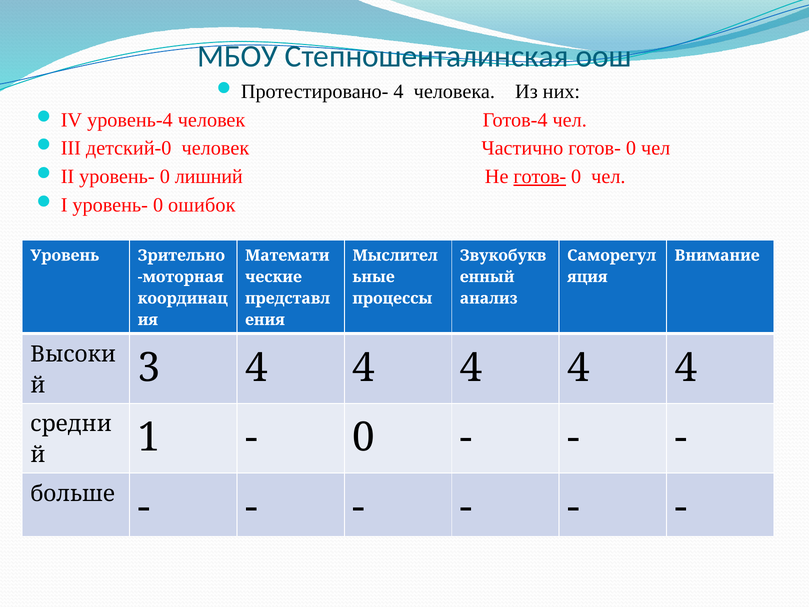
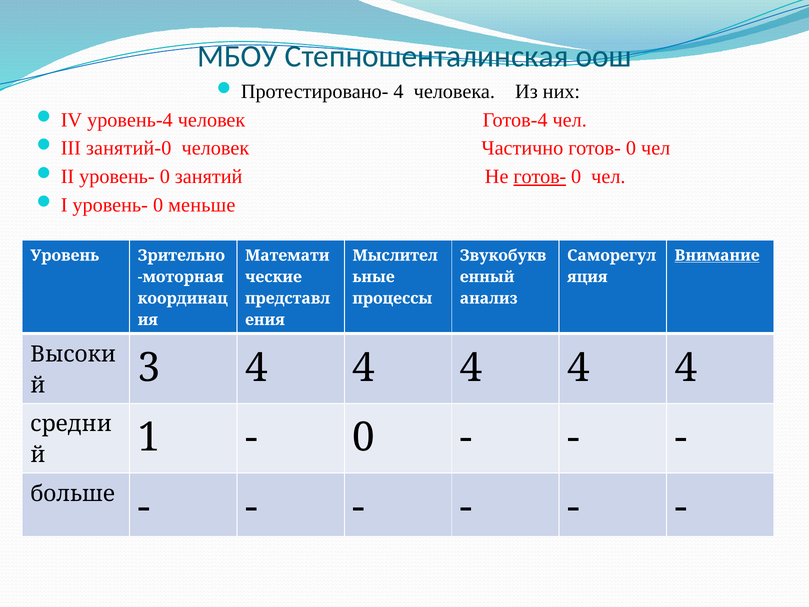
детский-0: детский-0 -> занятий-0 (129, 148)
лишний: лишний -> занятий (209, 176)
ошибок: ошибок -> меньше (202, 205)
Внимание underline: none -> present (717, 255)
